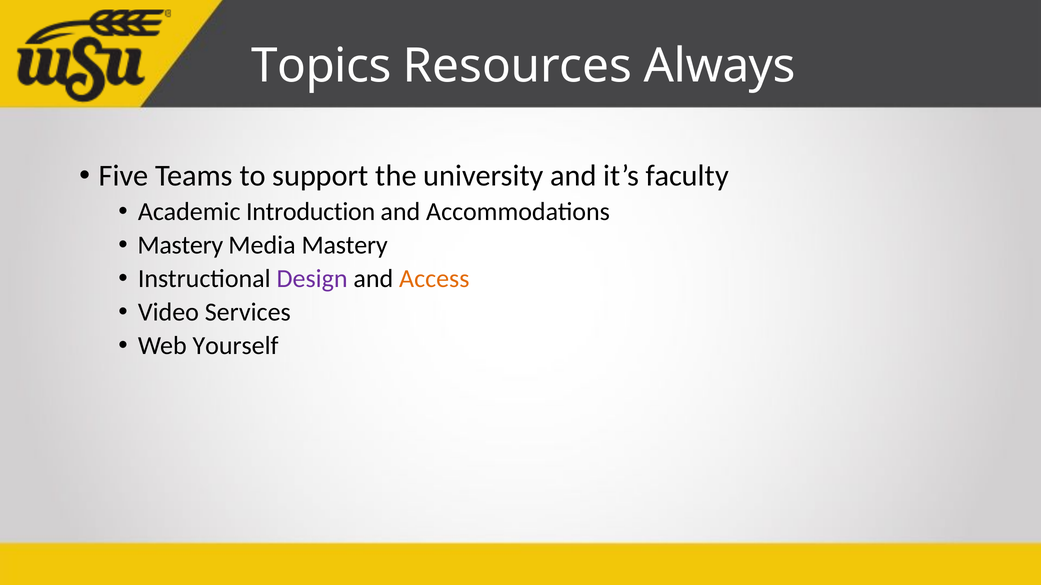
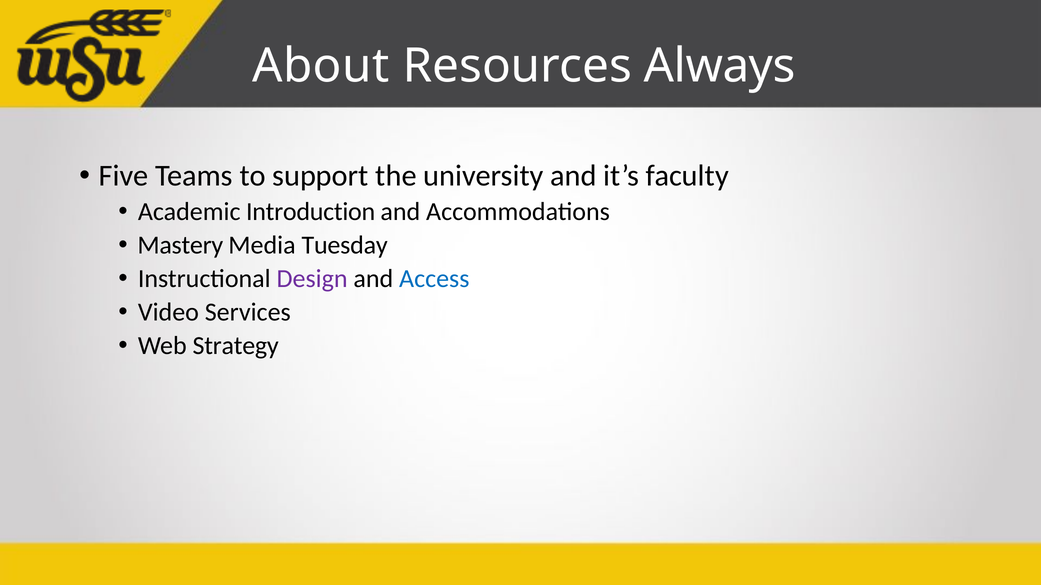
Topics: Topics -> About (321, 66)
Media Mastery: Mastery -> Tuesday (345, 245)
Access colour: orange -> blue (434, 279)
Yourself: Yourself -> Strategy (236, 346)
